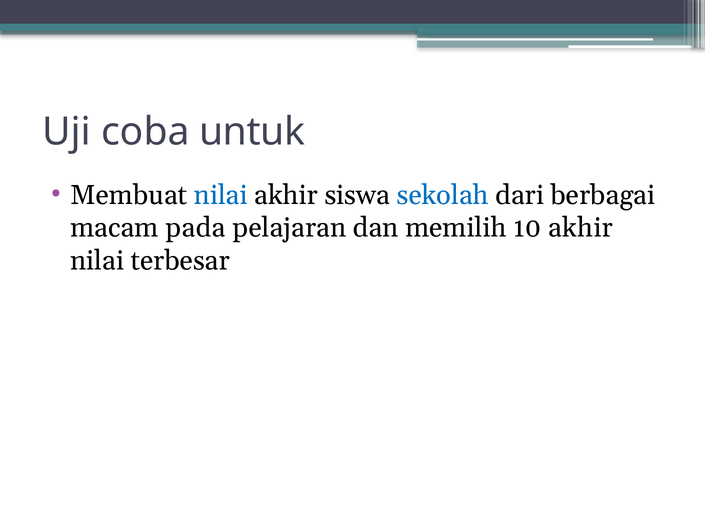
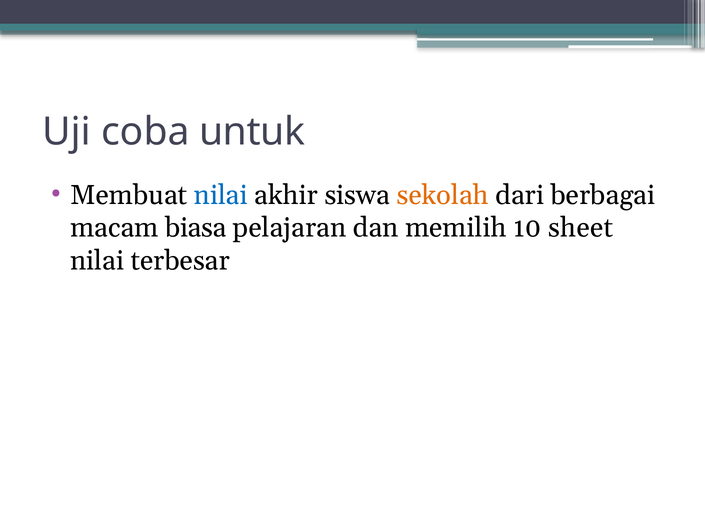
sekolah colour: blue -> orange (443, 195)
pada: pada -> biasa (196, 228)
10 akhir: akhir -> sheet (581, 228)
